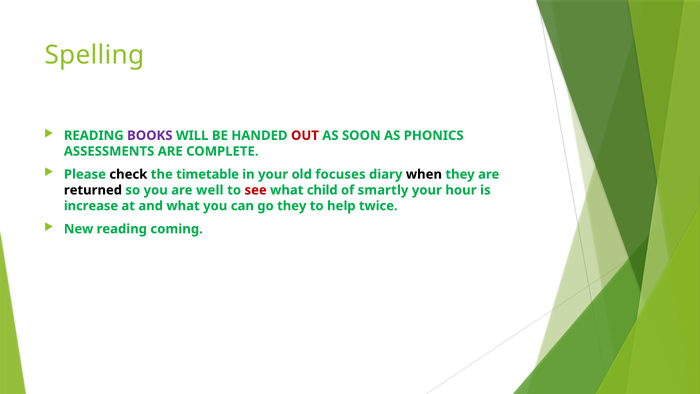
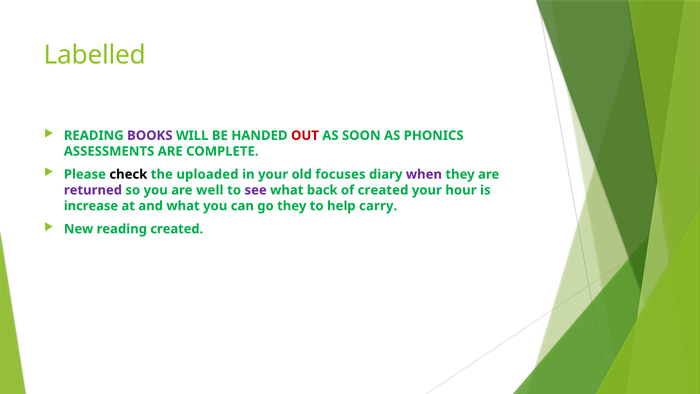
Spelling: Spelling -> Labelled (95, 55)
timetable: timetable -> uploaded (207, 174)
when colour: black -> purple (424, 174)
returned colour: black -> purple (93, 190)
see colour: red -> purple (256, 190)
child: child -> back (322, 190)
of smartly: smartly -> created (383, 190)
twice: twice -> carry (378, 206)
reading coming: coming -> created (177, 229)
